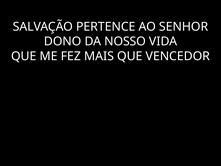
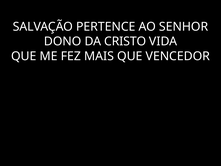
NOSSO: NOSSO -> CRISTO (125, 41)
